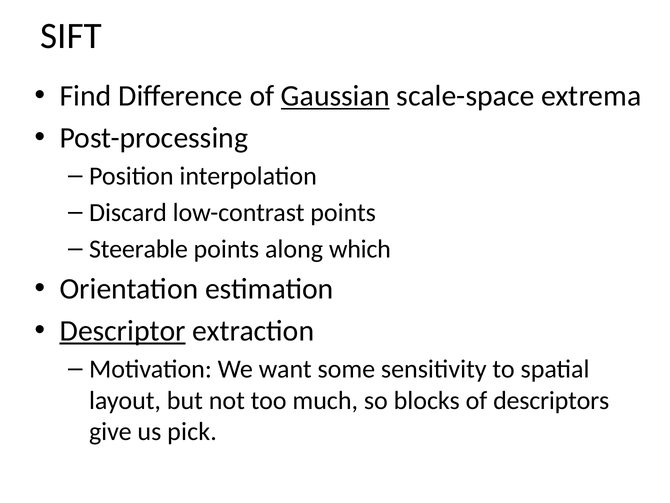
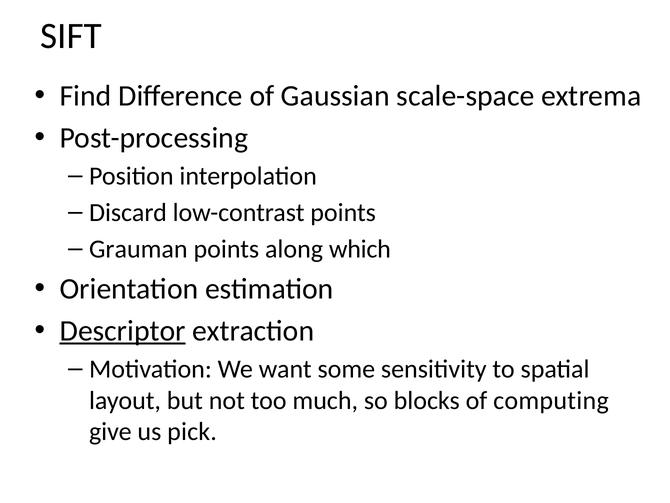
Gaussian underline: present -> none (335, 96)
Steerable: Steerable -> Grauman (138, 249)
descriptors: descriptors -> computing (551, 400)
